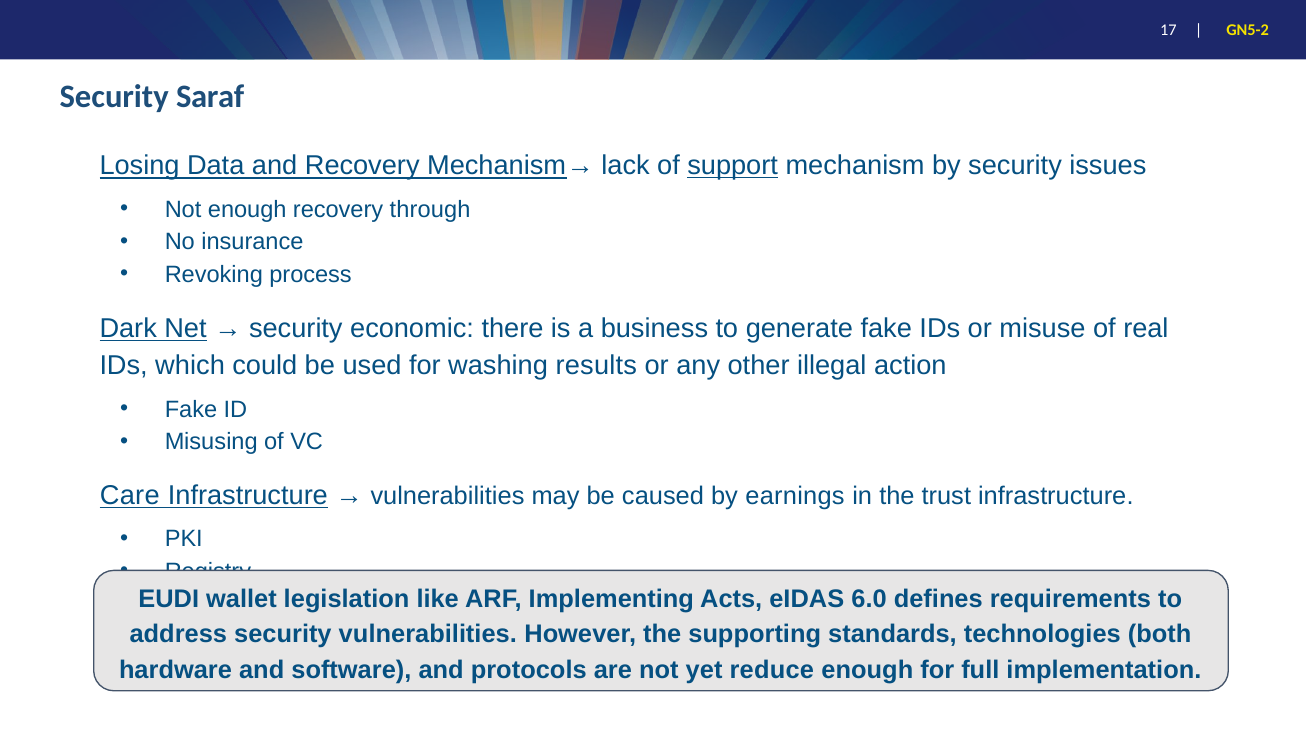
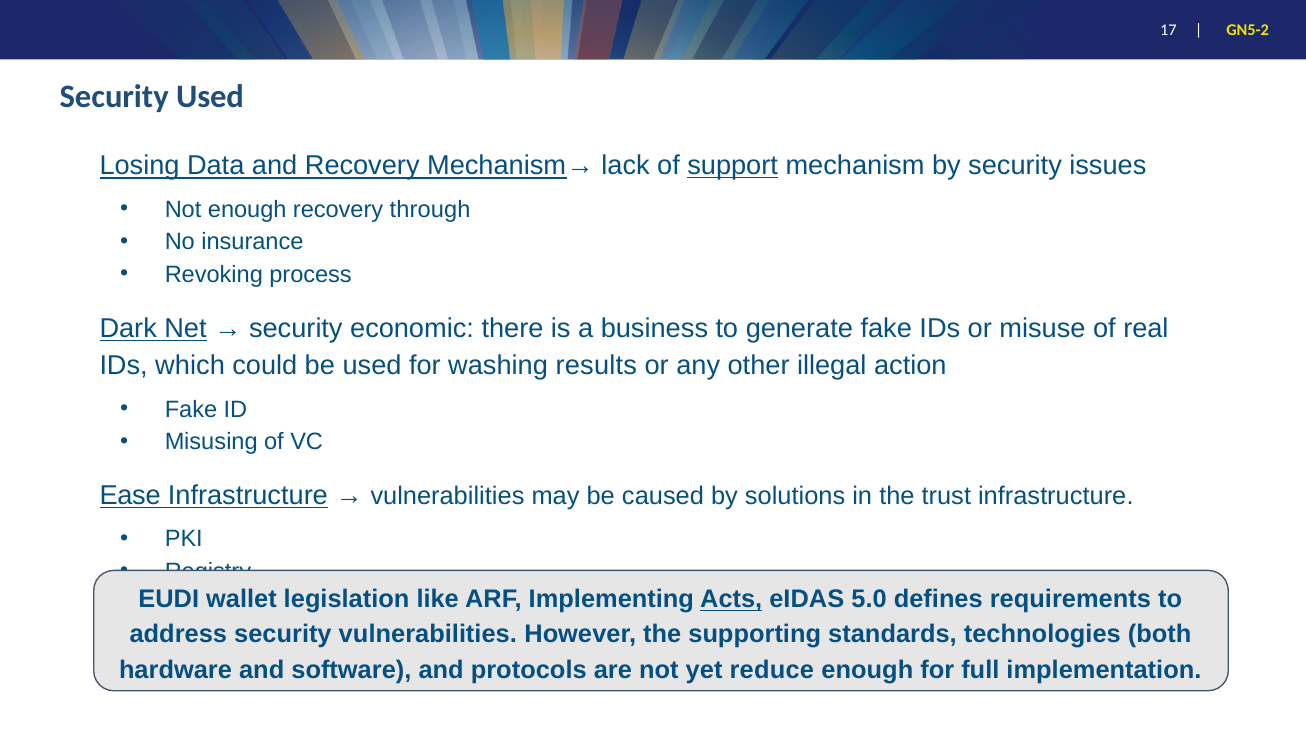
Security Saraf: Saraf -> Used (210, 97)
Care: Care -> Ease (130, 495)
earnings: earnings -> solutions (795, 496)
Acts underline: none -> present (731, 599)
6.0: 6.0 -> 5.0 (869, 599)
